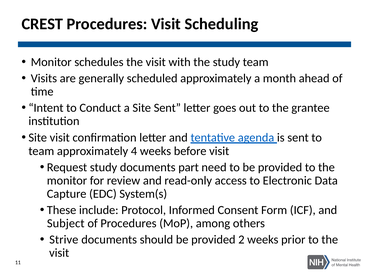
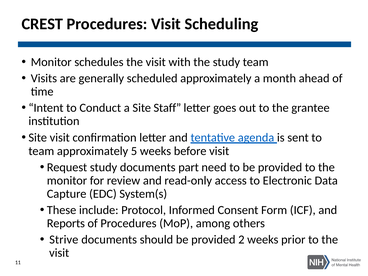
Site Sent: Sent -> Staff (167, 108)
4: 4 -> 5 (134, 151)
Subject: Subject -> Reports (66, 223)
